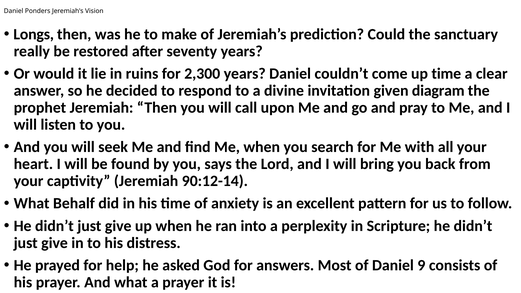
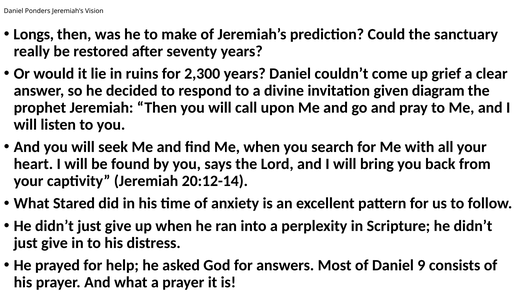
up time: time -> grief (446, 74)
90:12-14: 90:12-14 -> 20:12-14 (215, 181)
Behalf: Behalf -> Stared (74, 203)
